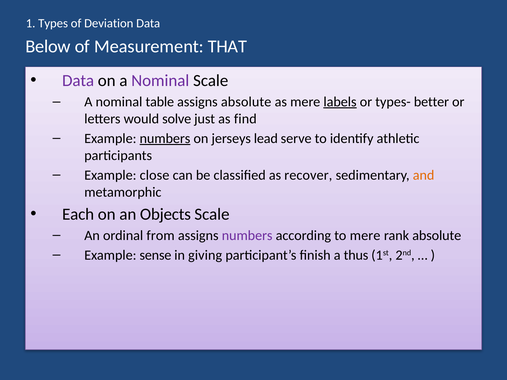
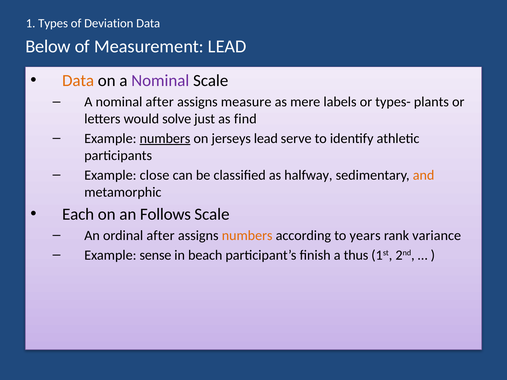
Measurement THAT: THAT -> LEAD (227, 47)
Data colour: purple -> orange (78, 81)
nominal table: table -> after (160, 102)
assigns absolute: absolute -> measure (246, 102)
labels underline: present -> none (340, 102)
better: better -> plants (431, 102)
recover: recover -> halfway (308, 175)
Objects: Objects -> Follows (165, 214)
ordinal from: from -> after (161, 236)
numbers colour: purple -> orange (247, 236)
to mere: mere -> years (365, 236)
rank absolute: absolute -> variance (437, 236)
giving: giving -> beach (205, 255)
